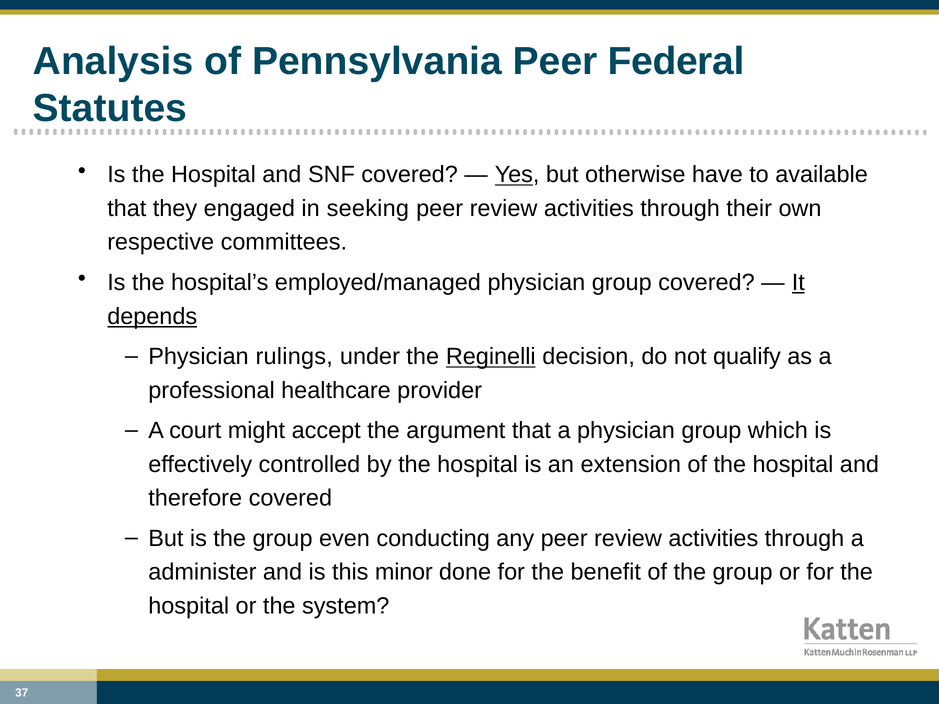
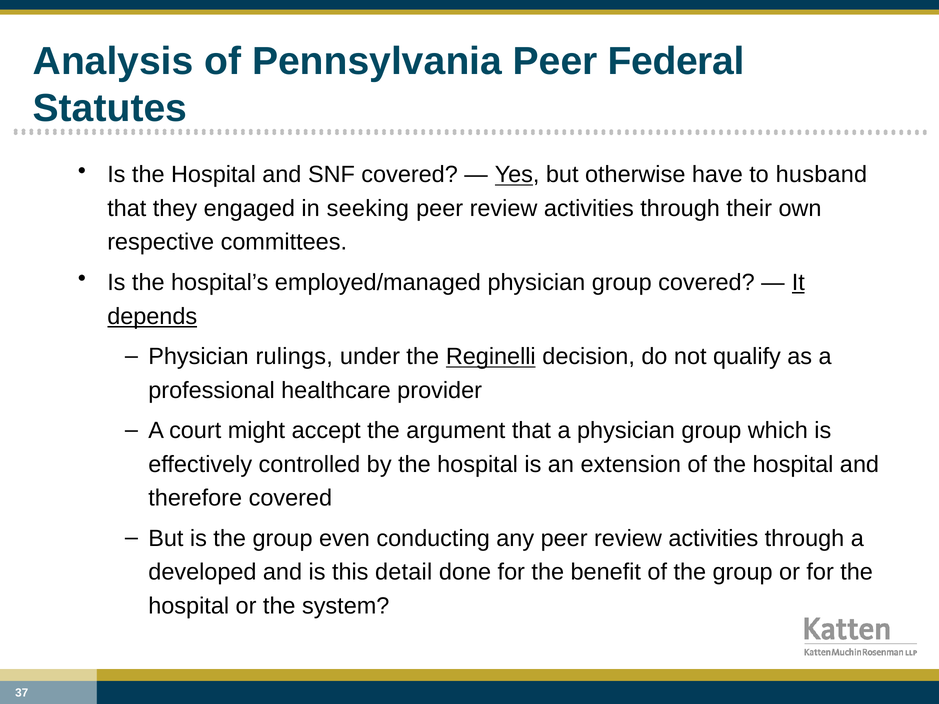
available: available -> husband (821, 175)
administer: administer -> developed (202, 572)
minor: minor -> detail (404, 572)
